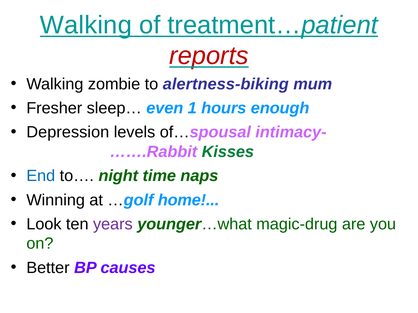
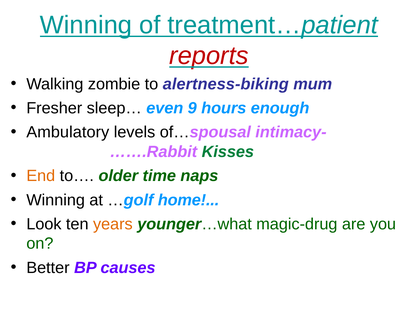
Walking: Walking -> Winning (86, 25)
1: 1 -> 9 (192, 108)
Depression: Depression -> Ambulatory (68, 133)
End colour: blue -> orange (41, 176)
night: night -> older (118, 176)
years colour: purple -> orange (113, 225)
